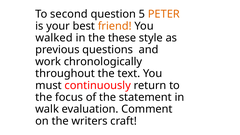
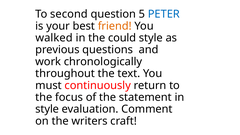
PETER colour: orange -> blue (164, 14)
these: these -> could (122, 38)
walk: walk -> style (47, 109)
